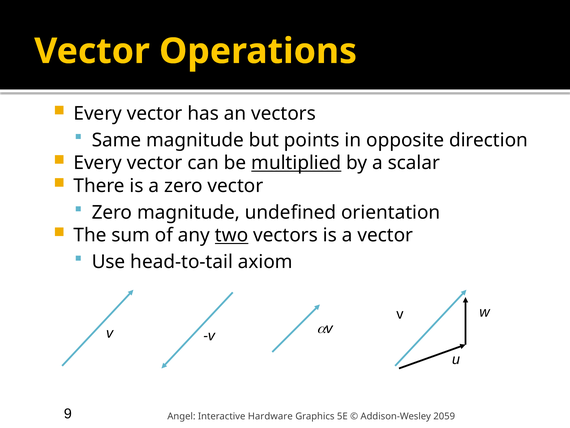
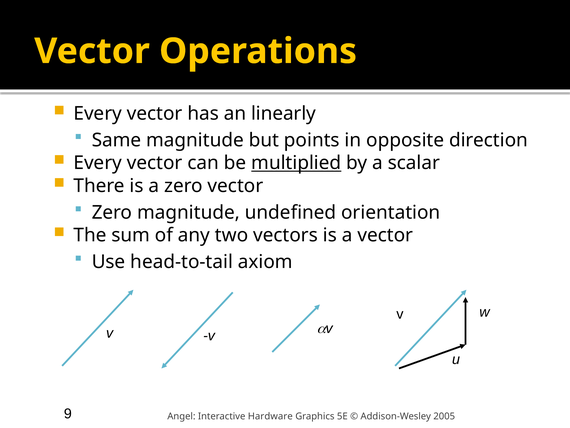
an vectors: vectors -> linearly (284, 113)
two underline: present -> none (232, 235)
2059: 2059 -> 2005 (444, 416)
